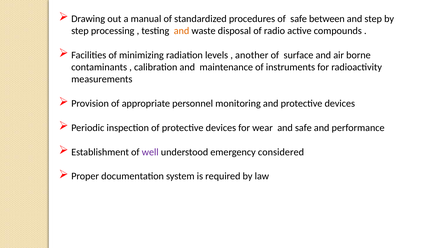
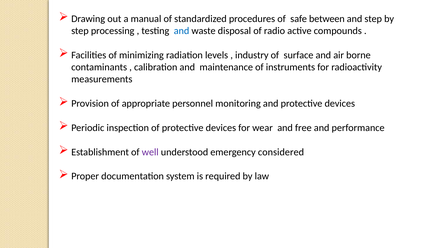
and colour: orange -> blue (182, 31)
another: another -> industry (252, 55)
and safe: safe -> free (303, 128)
